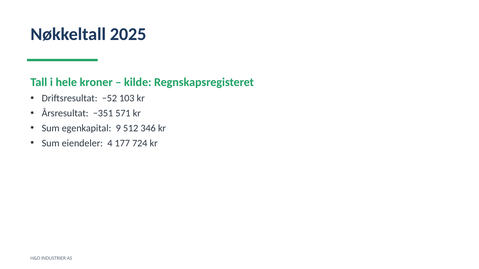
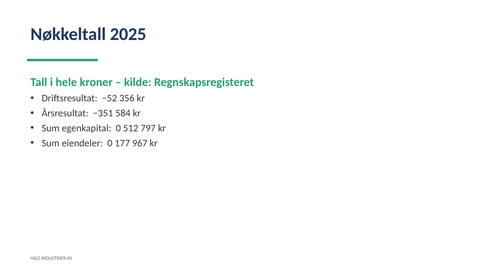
103: 103 -> 356 (127, 98)
571: 571 -> 584 (123, 113)
egenkapital 9: 9 -> 0 (118, 128)
346: 346 -> 797 (148, 128)
eiendeler 4: 4 -> 0 (110, 143)
724: 724 -> 967 (140, 143)
